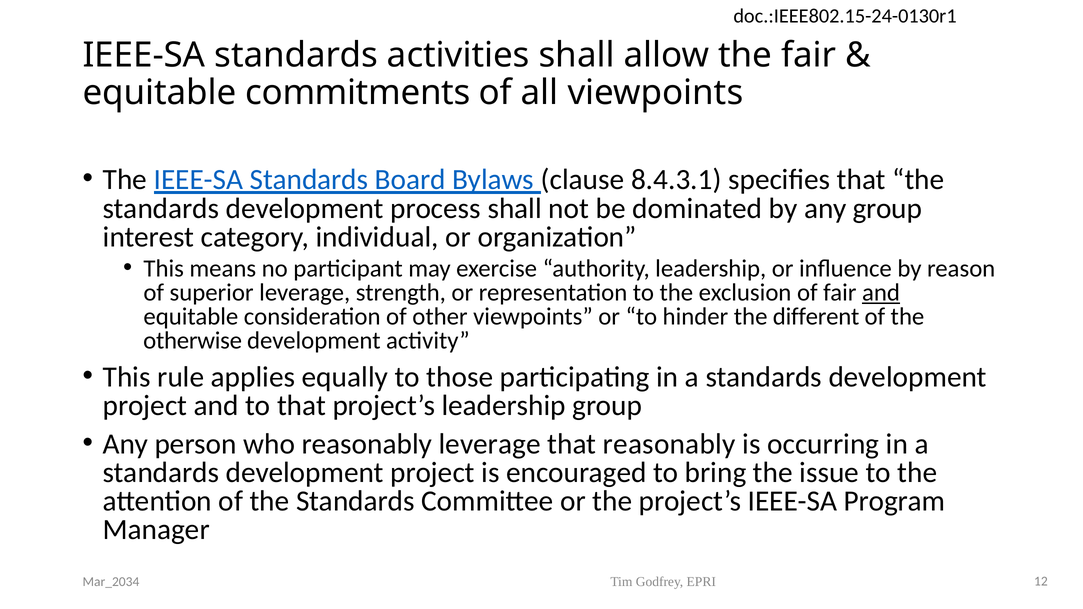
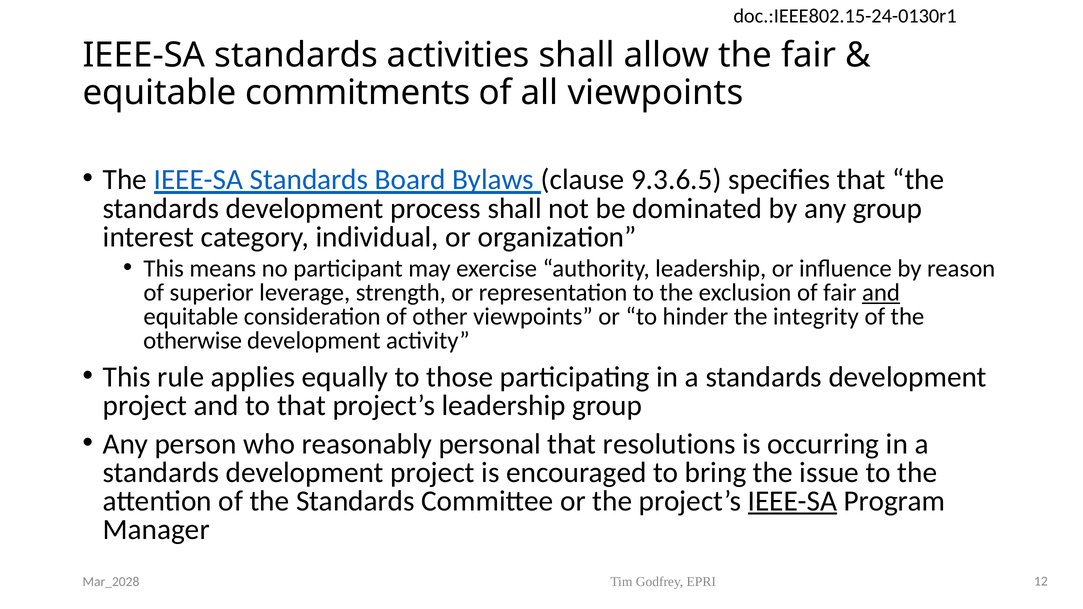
8.4.3.1: 8.4.3.1 -> 9.3.6.5 (676, 180)
different: different -> integrity (816, 317)
reasonably leverage: leverage -> personal (490, 444)
that reasonably: reasonably -> resolutions (669, 444)
IEEE-SA underline: none -> present (793, 501)
Mar_2034: Mar_2034 -> Mar_2028 (111, 582)
